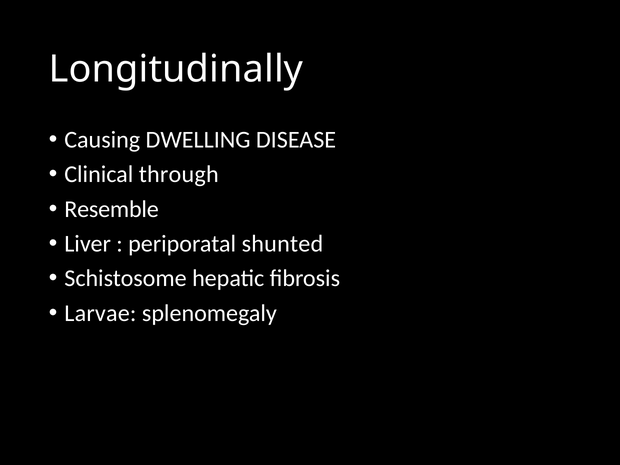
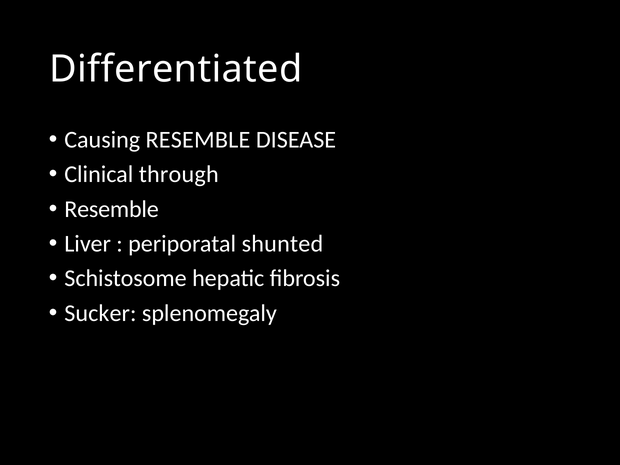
Longitudinally: Longitudinally -> Differentiated (176, 69)
Causing DWELLING: DWELLING -> RESEMBLE (198, 140)
Larvae: Larvae -> Sucker (100, 313)
